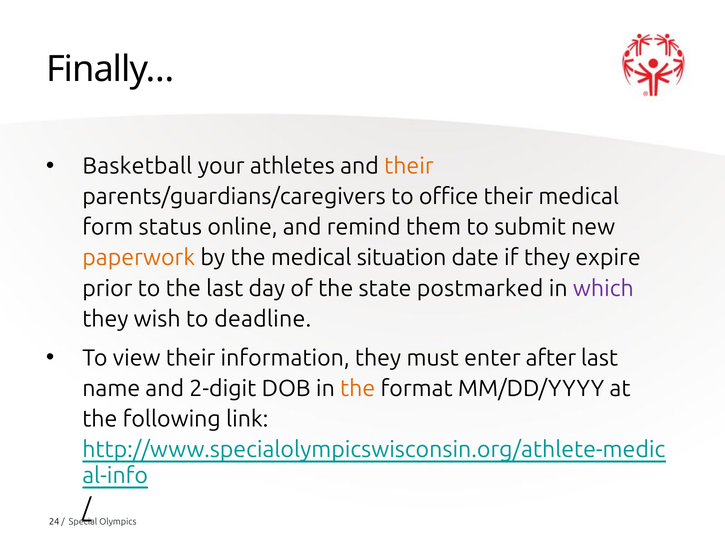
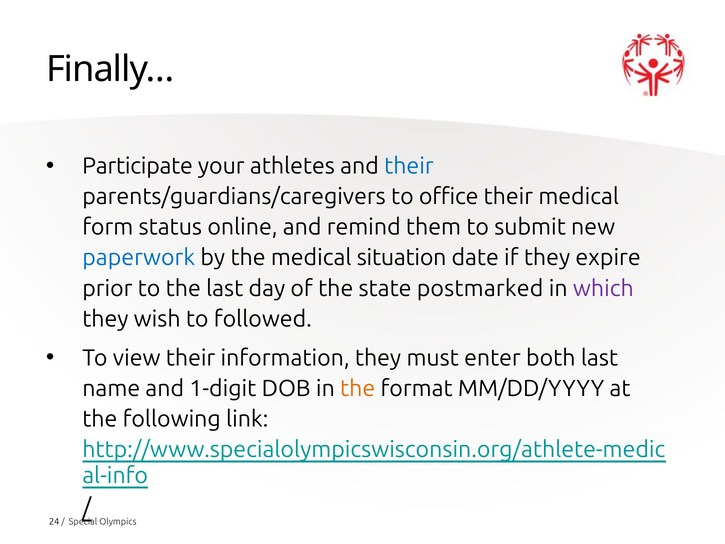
Basketball: Basketball -> Participate (138, 166)
their colour: orange -> blue (409, 166)
paperwork colour: orange -> blue (139, 258)
deadline: deadline -> followed (263, 319)
after: after -> both (551, 358)
2-digit: 2-digit -> 1-digit (223, 388)
